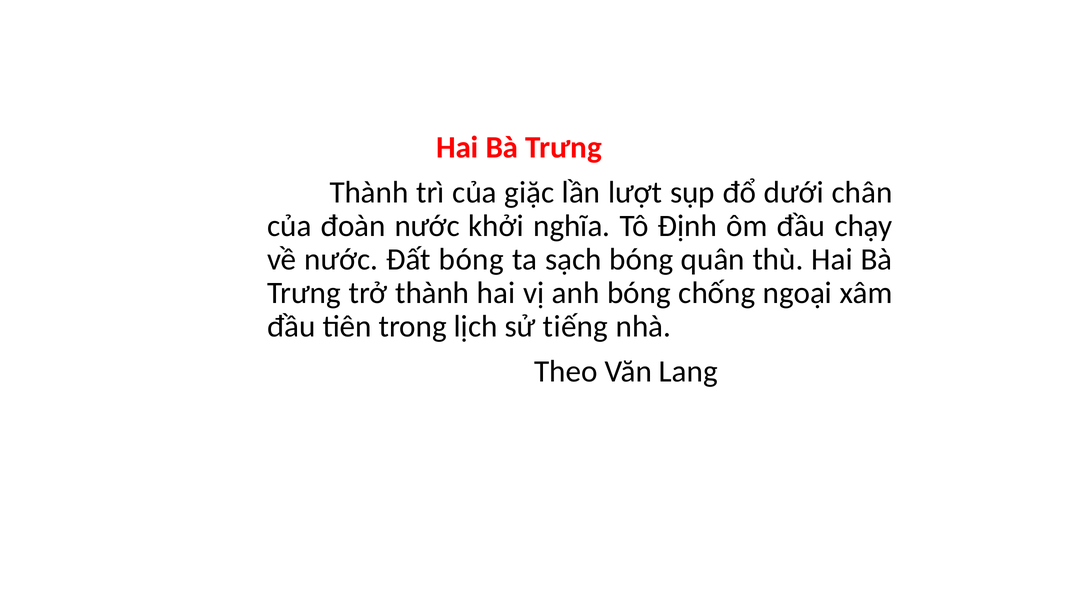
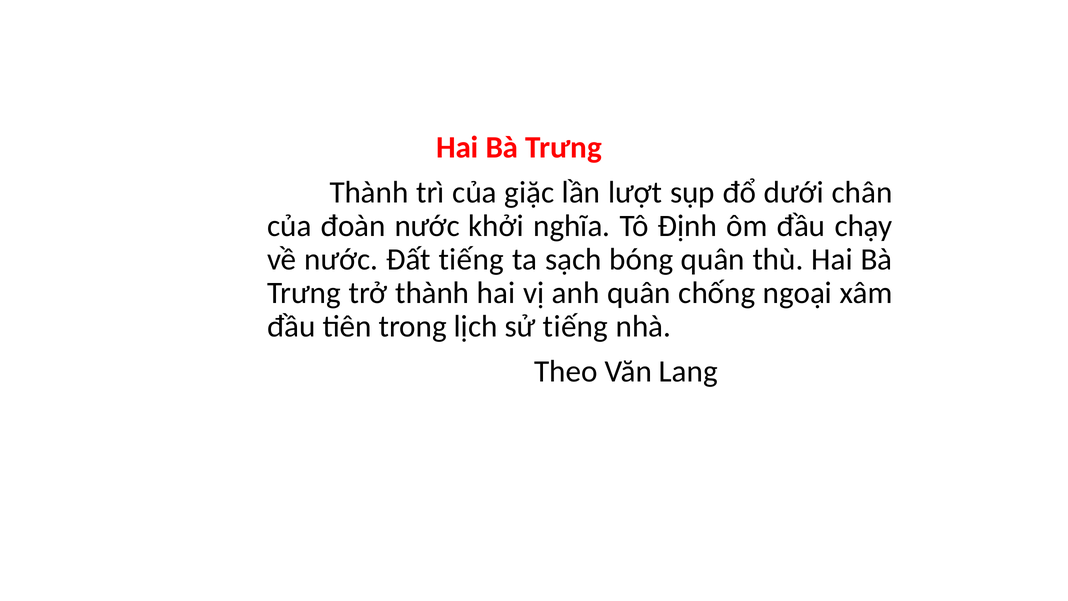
Đất bóng: bóng -> tiếng (471, 259)
anh bóng: bóng -> quân (639, 293)
